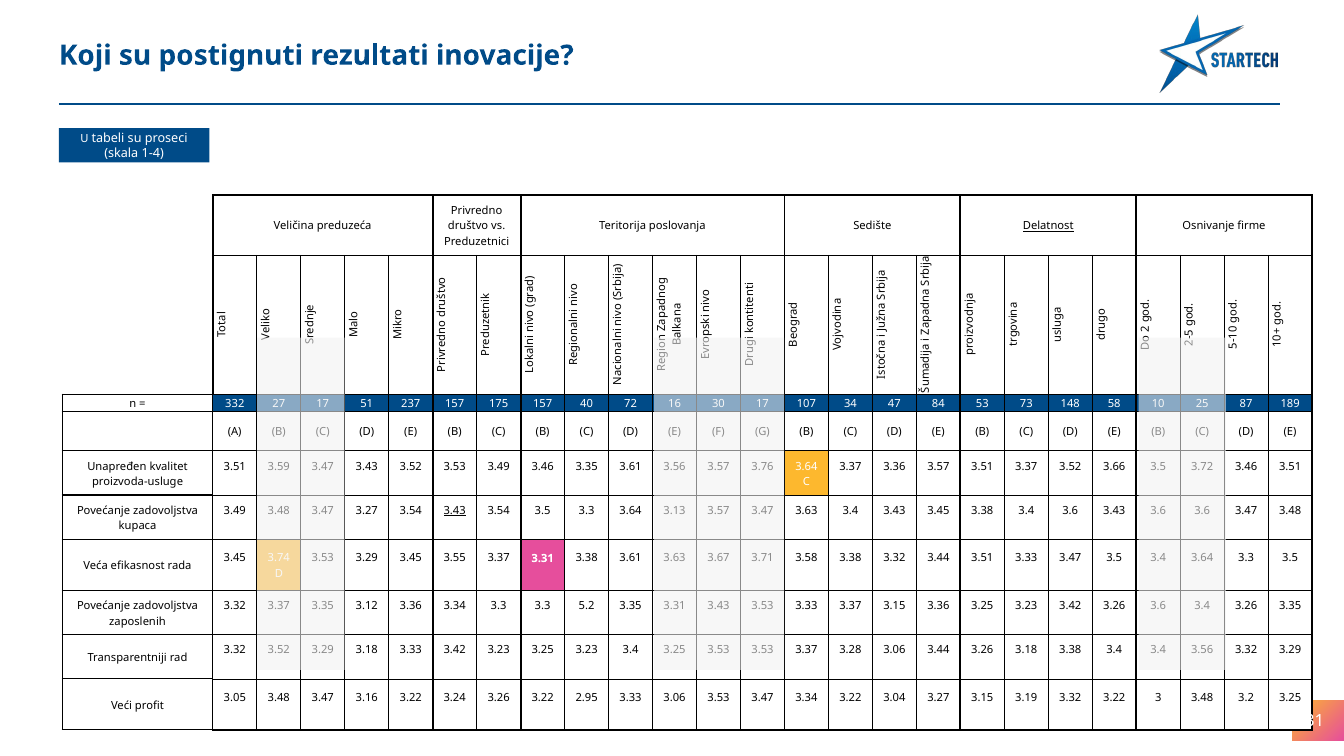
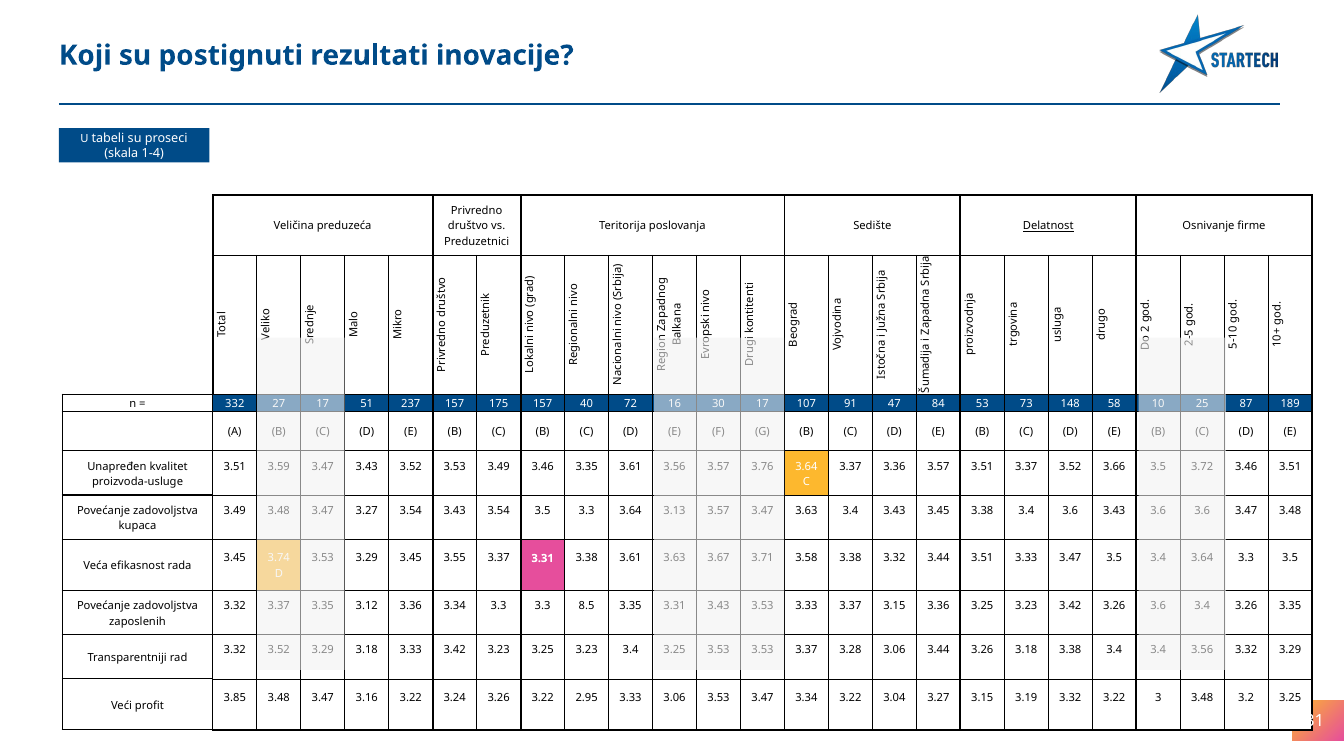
34: 34 -> 91 (850, 404)
3.43 underline: present -> none (455, 511)
5.2: 5.2 -> 8.5 (587, 606)
3.05: 3.05 -> 3.85 (235, 698)
